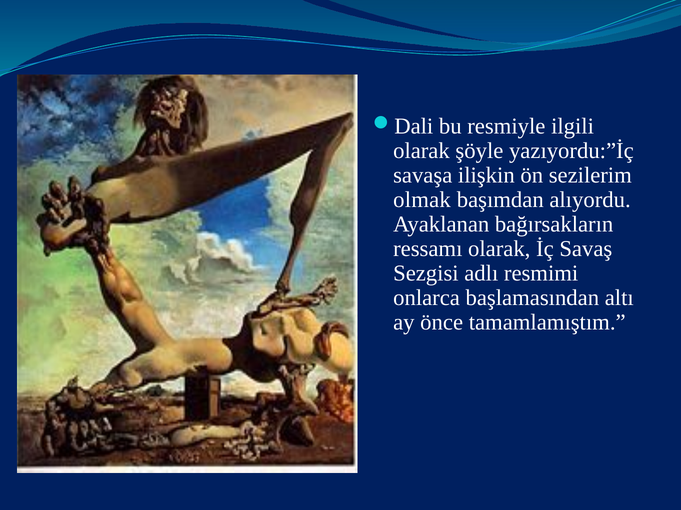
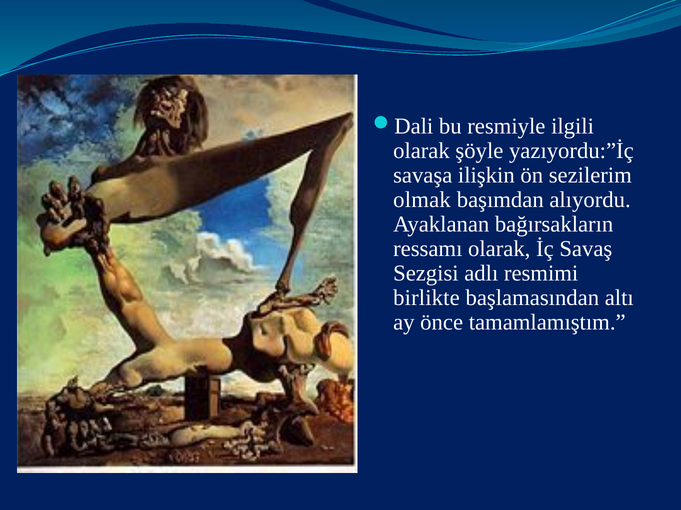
onlarca: onlarca -> birlikte (426, 298)
